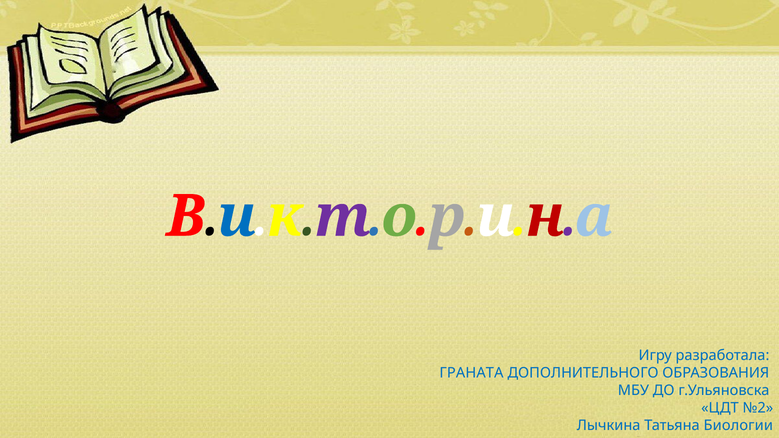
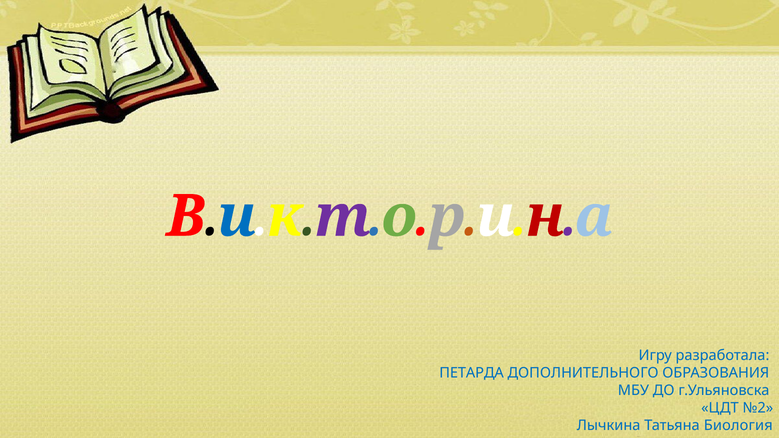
ГРАНАТА: ГРАНАТА -> ПЕТАРДА (472, 373)
Биологии: Биологии -> Биология (738, 425)
